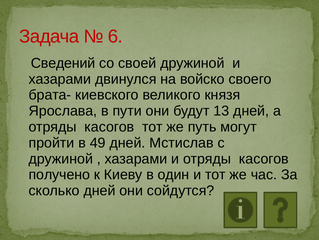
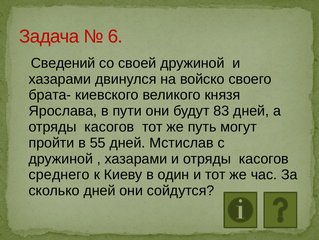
13: 13 -> 83 (221, 111)
49: 49 -> 55 (98, 142)
получено: получено -> среднего (59, 174)
